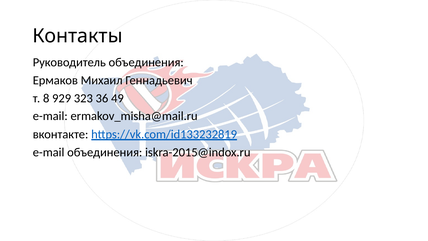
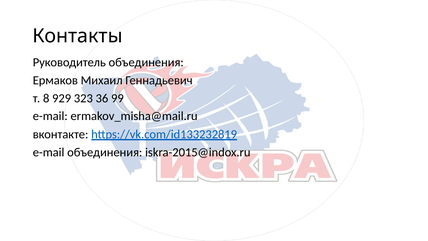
49: 49 -> 99 (117, 98)
